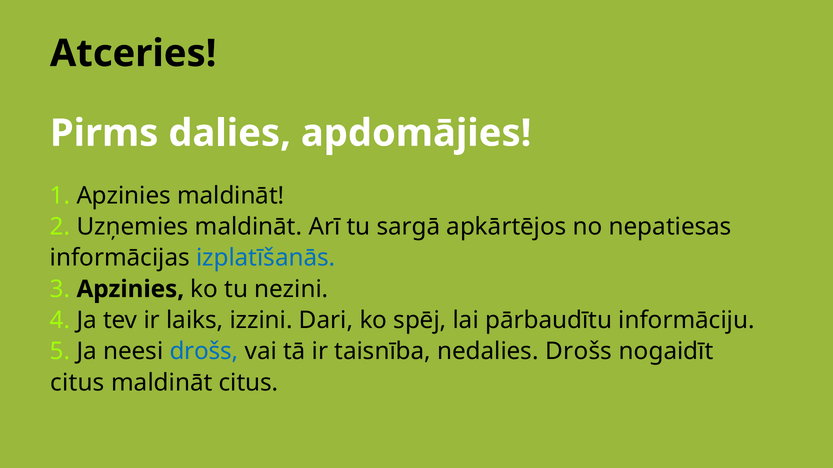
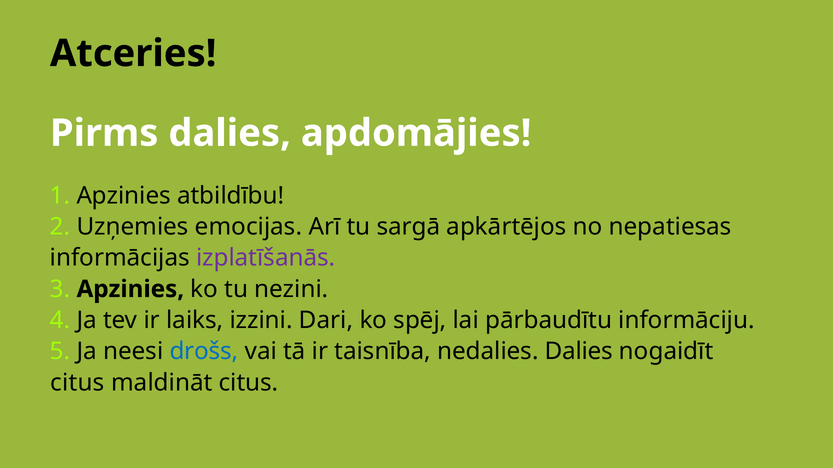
Apzinies maldināt: maldināt -> atbildību (231, 196)
Uzņemies maldināt: maldināt -> emocijas (248, 227)
izplatīšanās colour: blue -> purple (266, 258)
nedalies Drošs: Drošs -> Dalies (579, 352)
